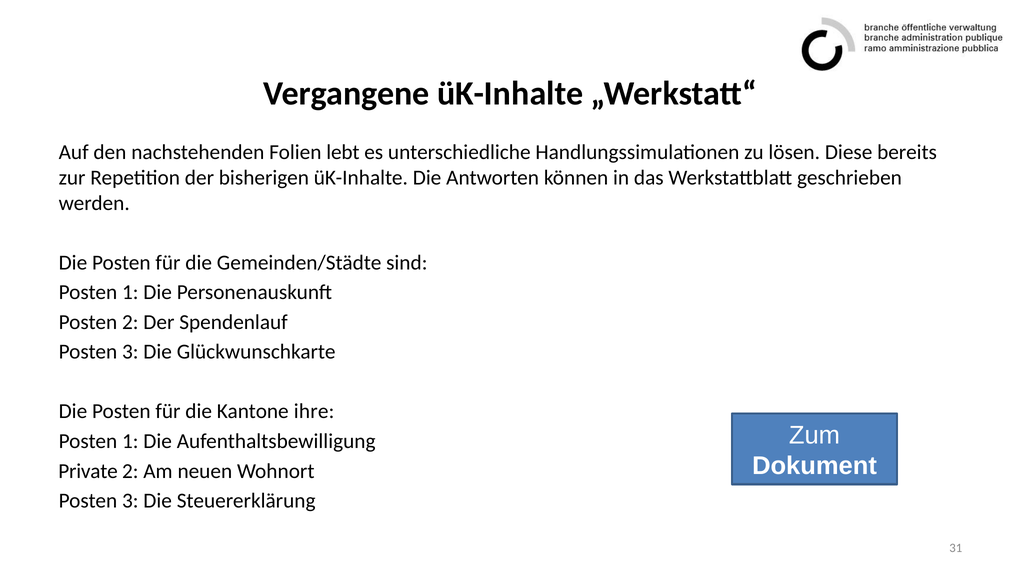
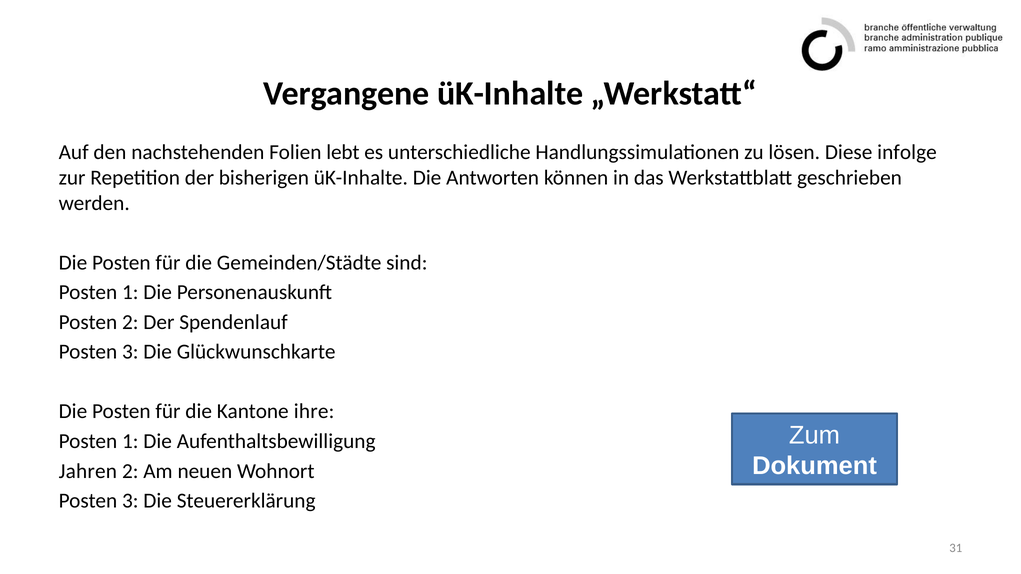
bereits: bereits -> infolge (907, 152)
Private: Private -> Jahren (88, 471)
